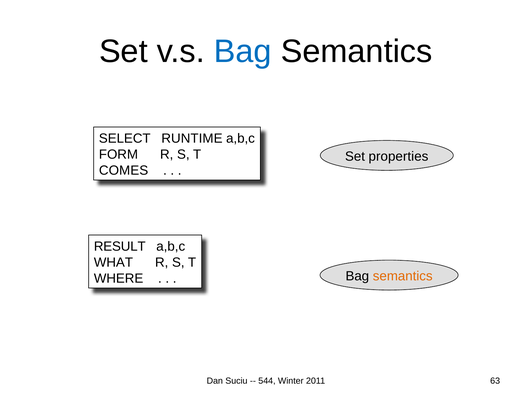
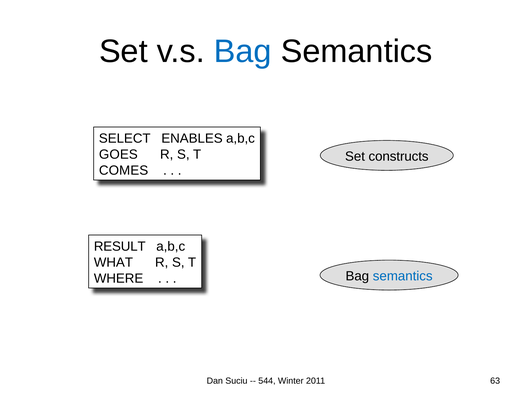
RUNTIME: RUNTIME -> ENABLES (192, 138)
FORM: FORM -> GOES (118, 154)
properties: properties -> constructs (399, 156)
semantics colour: orange -> blue (403, 276)
